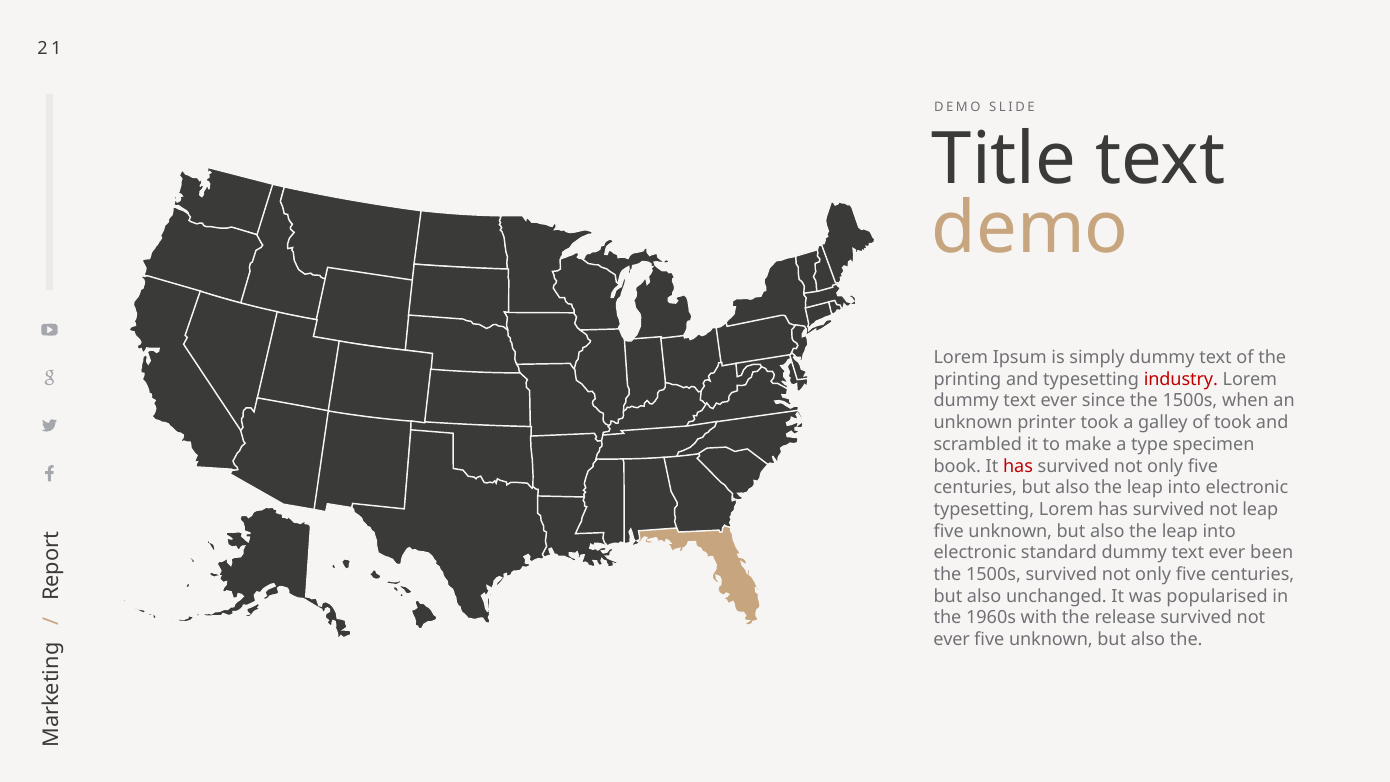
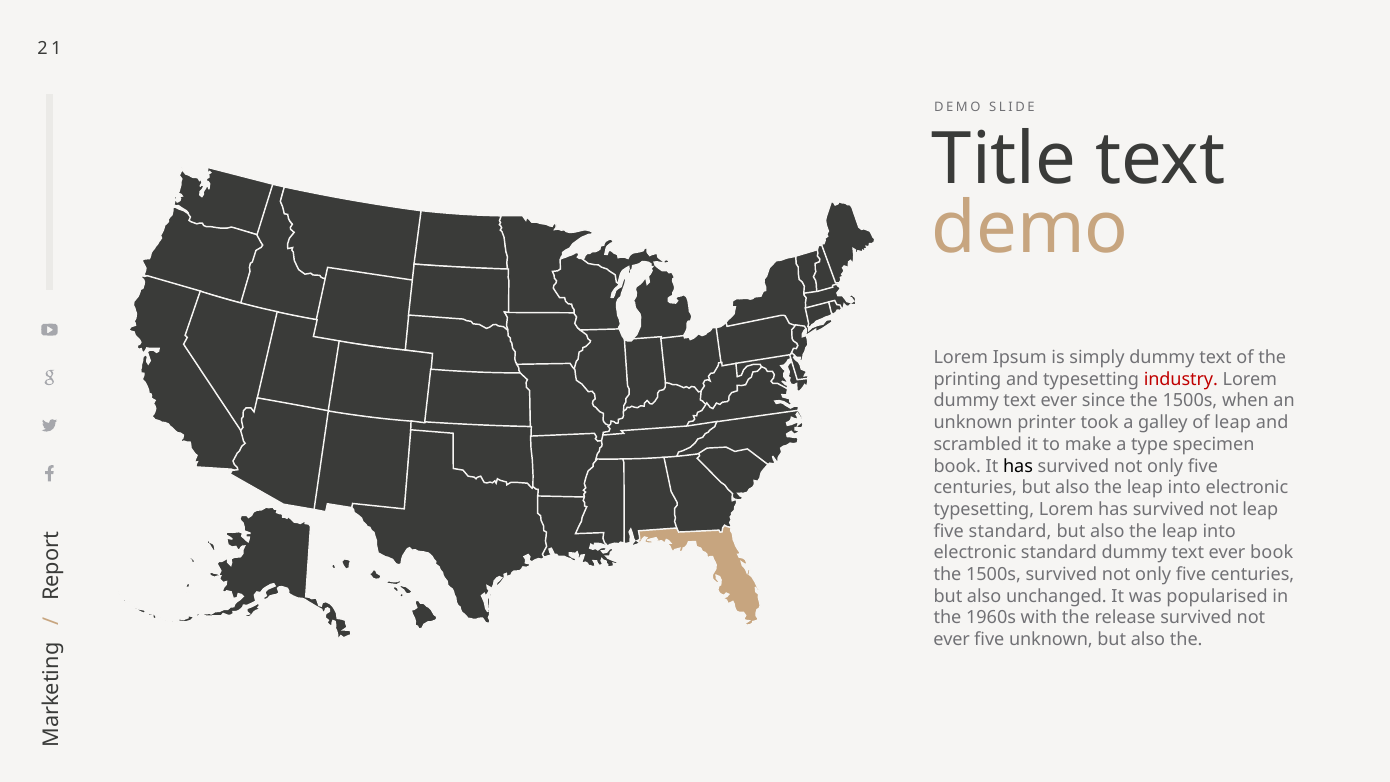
of took: took -> leap (1233, 423)
has colour: red -> black (1018, 466)
unknown: unknown -> standard (1010, 531)
ever been: been -> book (1272, 553)
